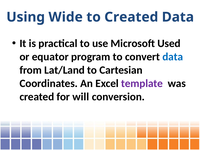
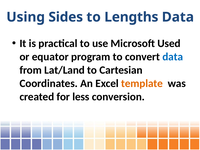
Wide: Wide -> Sides (66, 17)
to Created: Created -> Lengths (131, 17)
template colour: purple -> orange (142, 83)
will: will -> less (81, 97)
